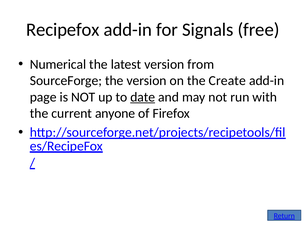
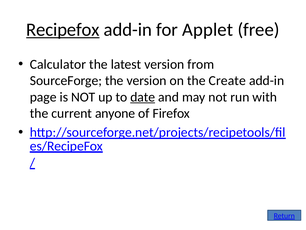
Recipefox underline: none -> present (63, 30)
Signals: Signals -> Applet (208, 30)
Numerical: Numerical -> Calculator (58, 64)
